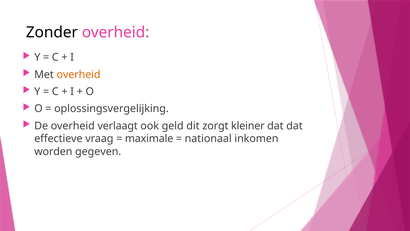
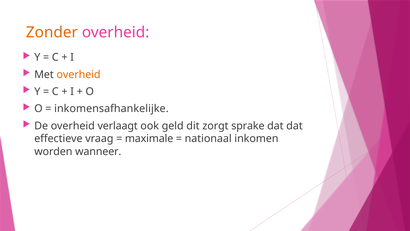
Zonder colour: black -> orange (52, 32)
oplossingsvergelijking: oplossingsvergelijking -> inkomensafhankelijke (111, 109)
kleiner: kleiner -> sprake (248, 126)
gegeven: gegeven -> wanneer (98, 151)
